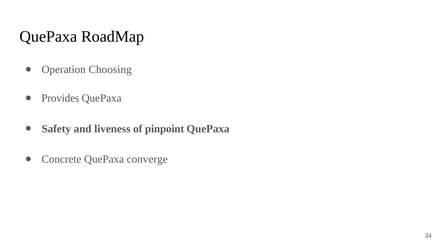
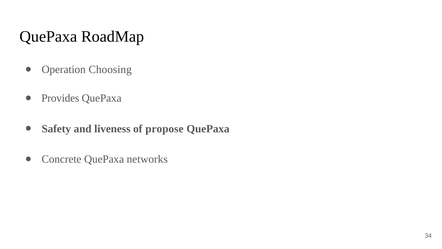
pinpoint: pinpoint -> propose (164, 129)
converge: converge -> networks (147, 159)
